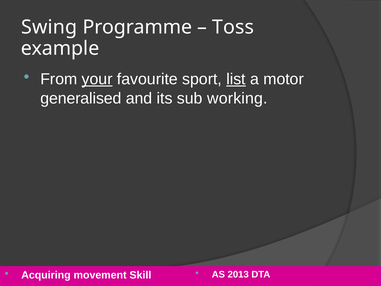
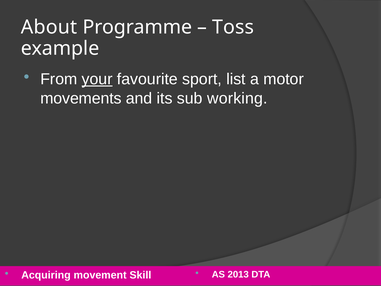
Swing: Swing -> About (49, 27)
list underline: present -> none (236, 79)
generalised: generalised -> movements (81, 98)
